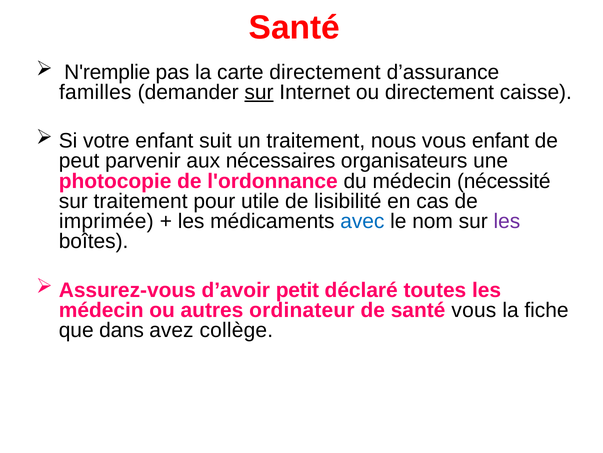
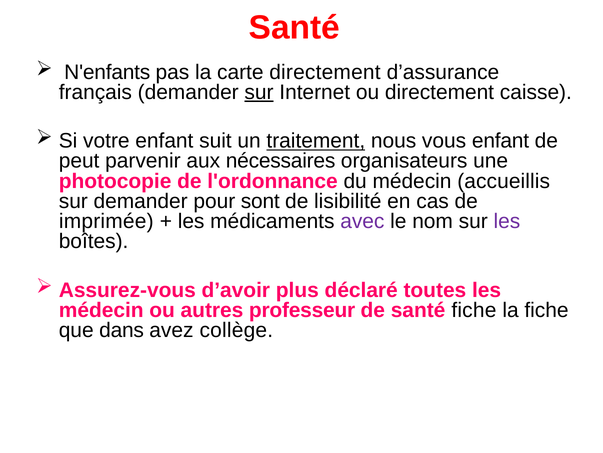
N'remplie: N'remplie -> N'enfants (107, 72)
familles: familles -> français (95, 92)
traitement underline: none -> present (316, 141)
nécessité: nécessité -> accueillis (504, 181)
sur traitement: traitement -> demander (141, 201)
utile: utile -> sont (260, 201)
avec colour: blue -> purple (362, 221)
petit: petit -> plus (297, 290)
ordinateur: ordinateur -> professeur (302, 310)
santé vous: vous -> fiche (474, 310)
